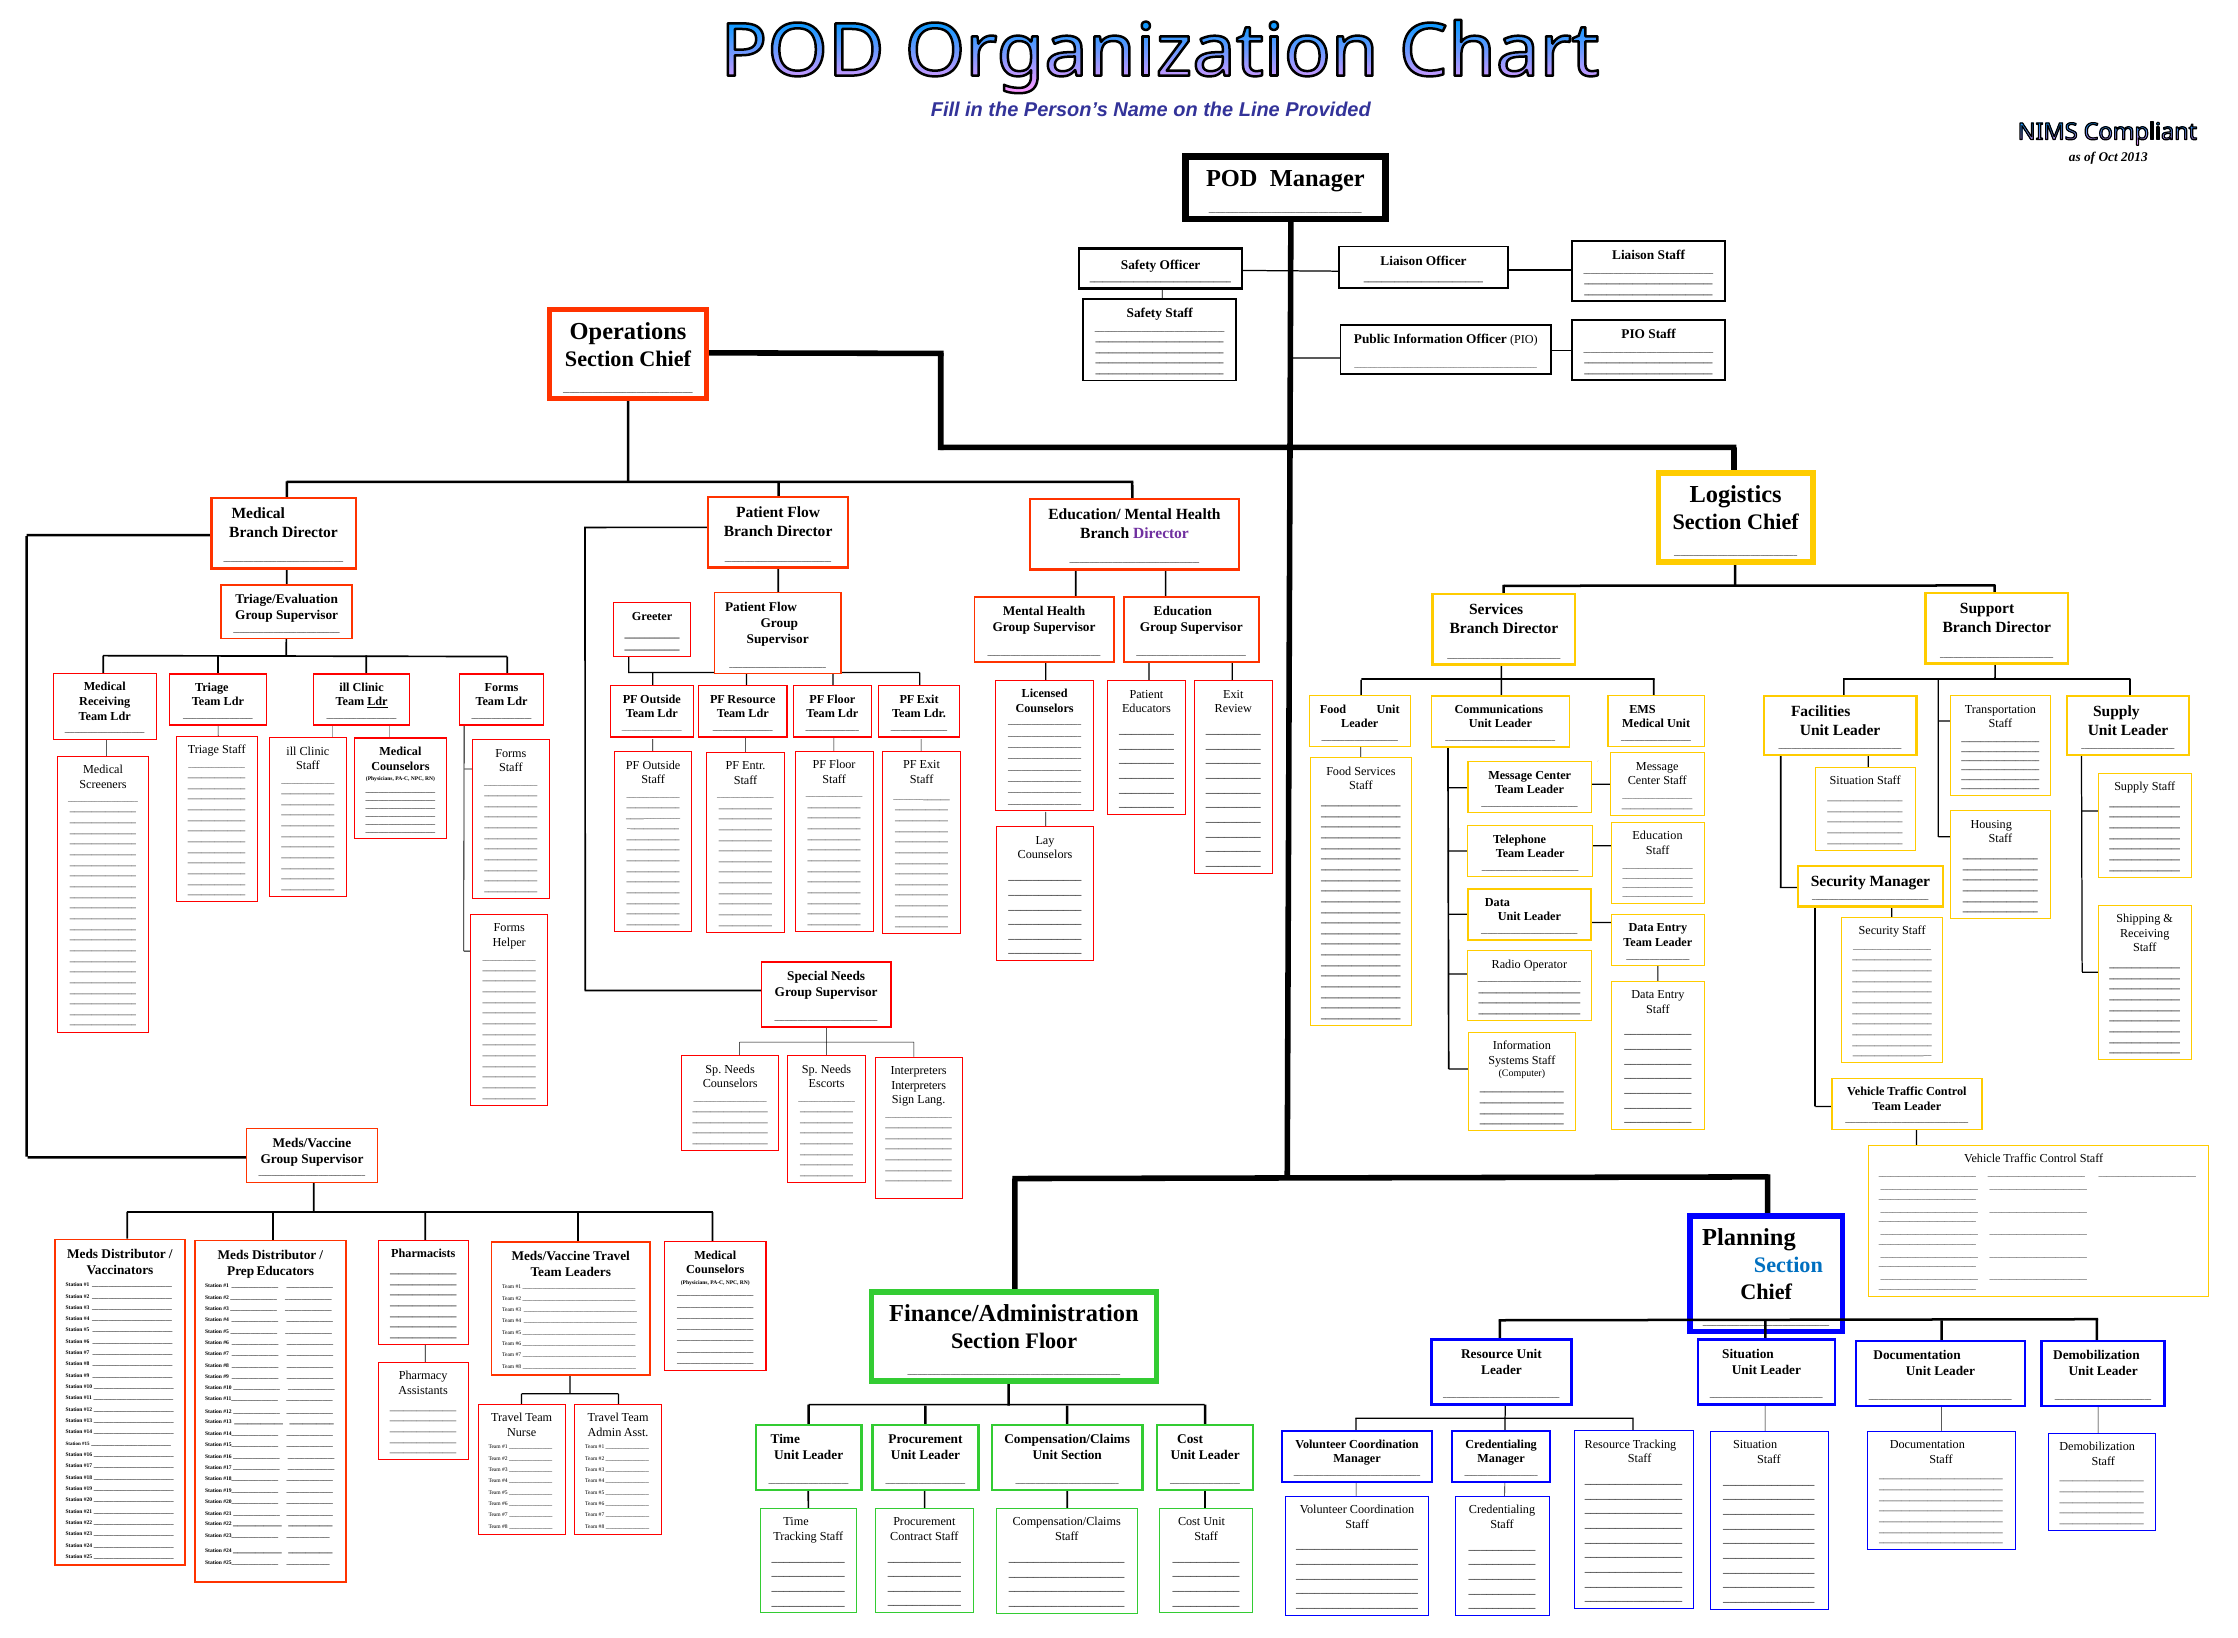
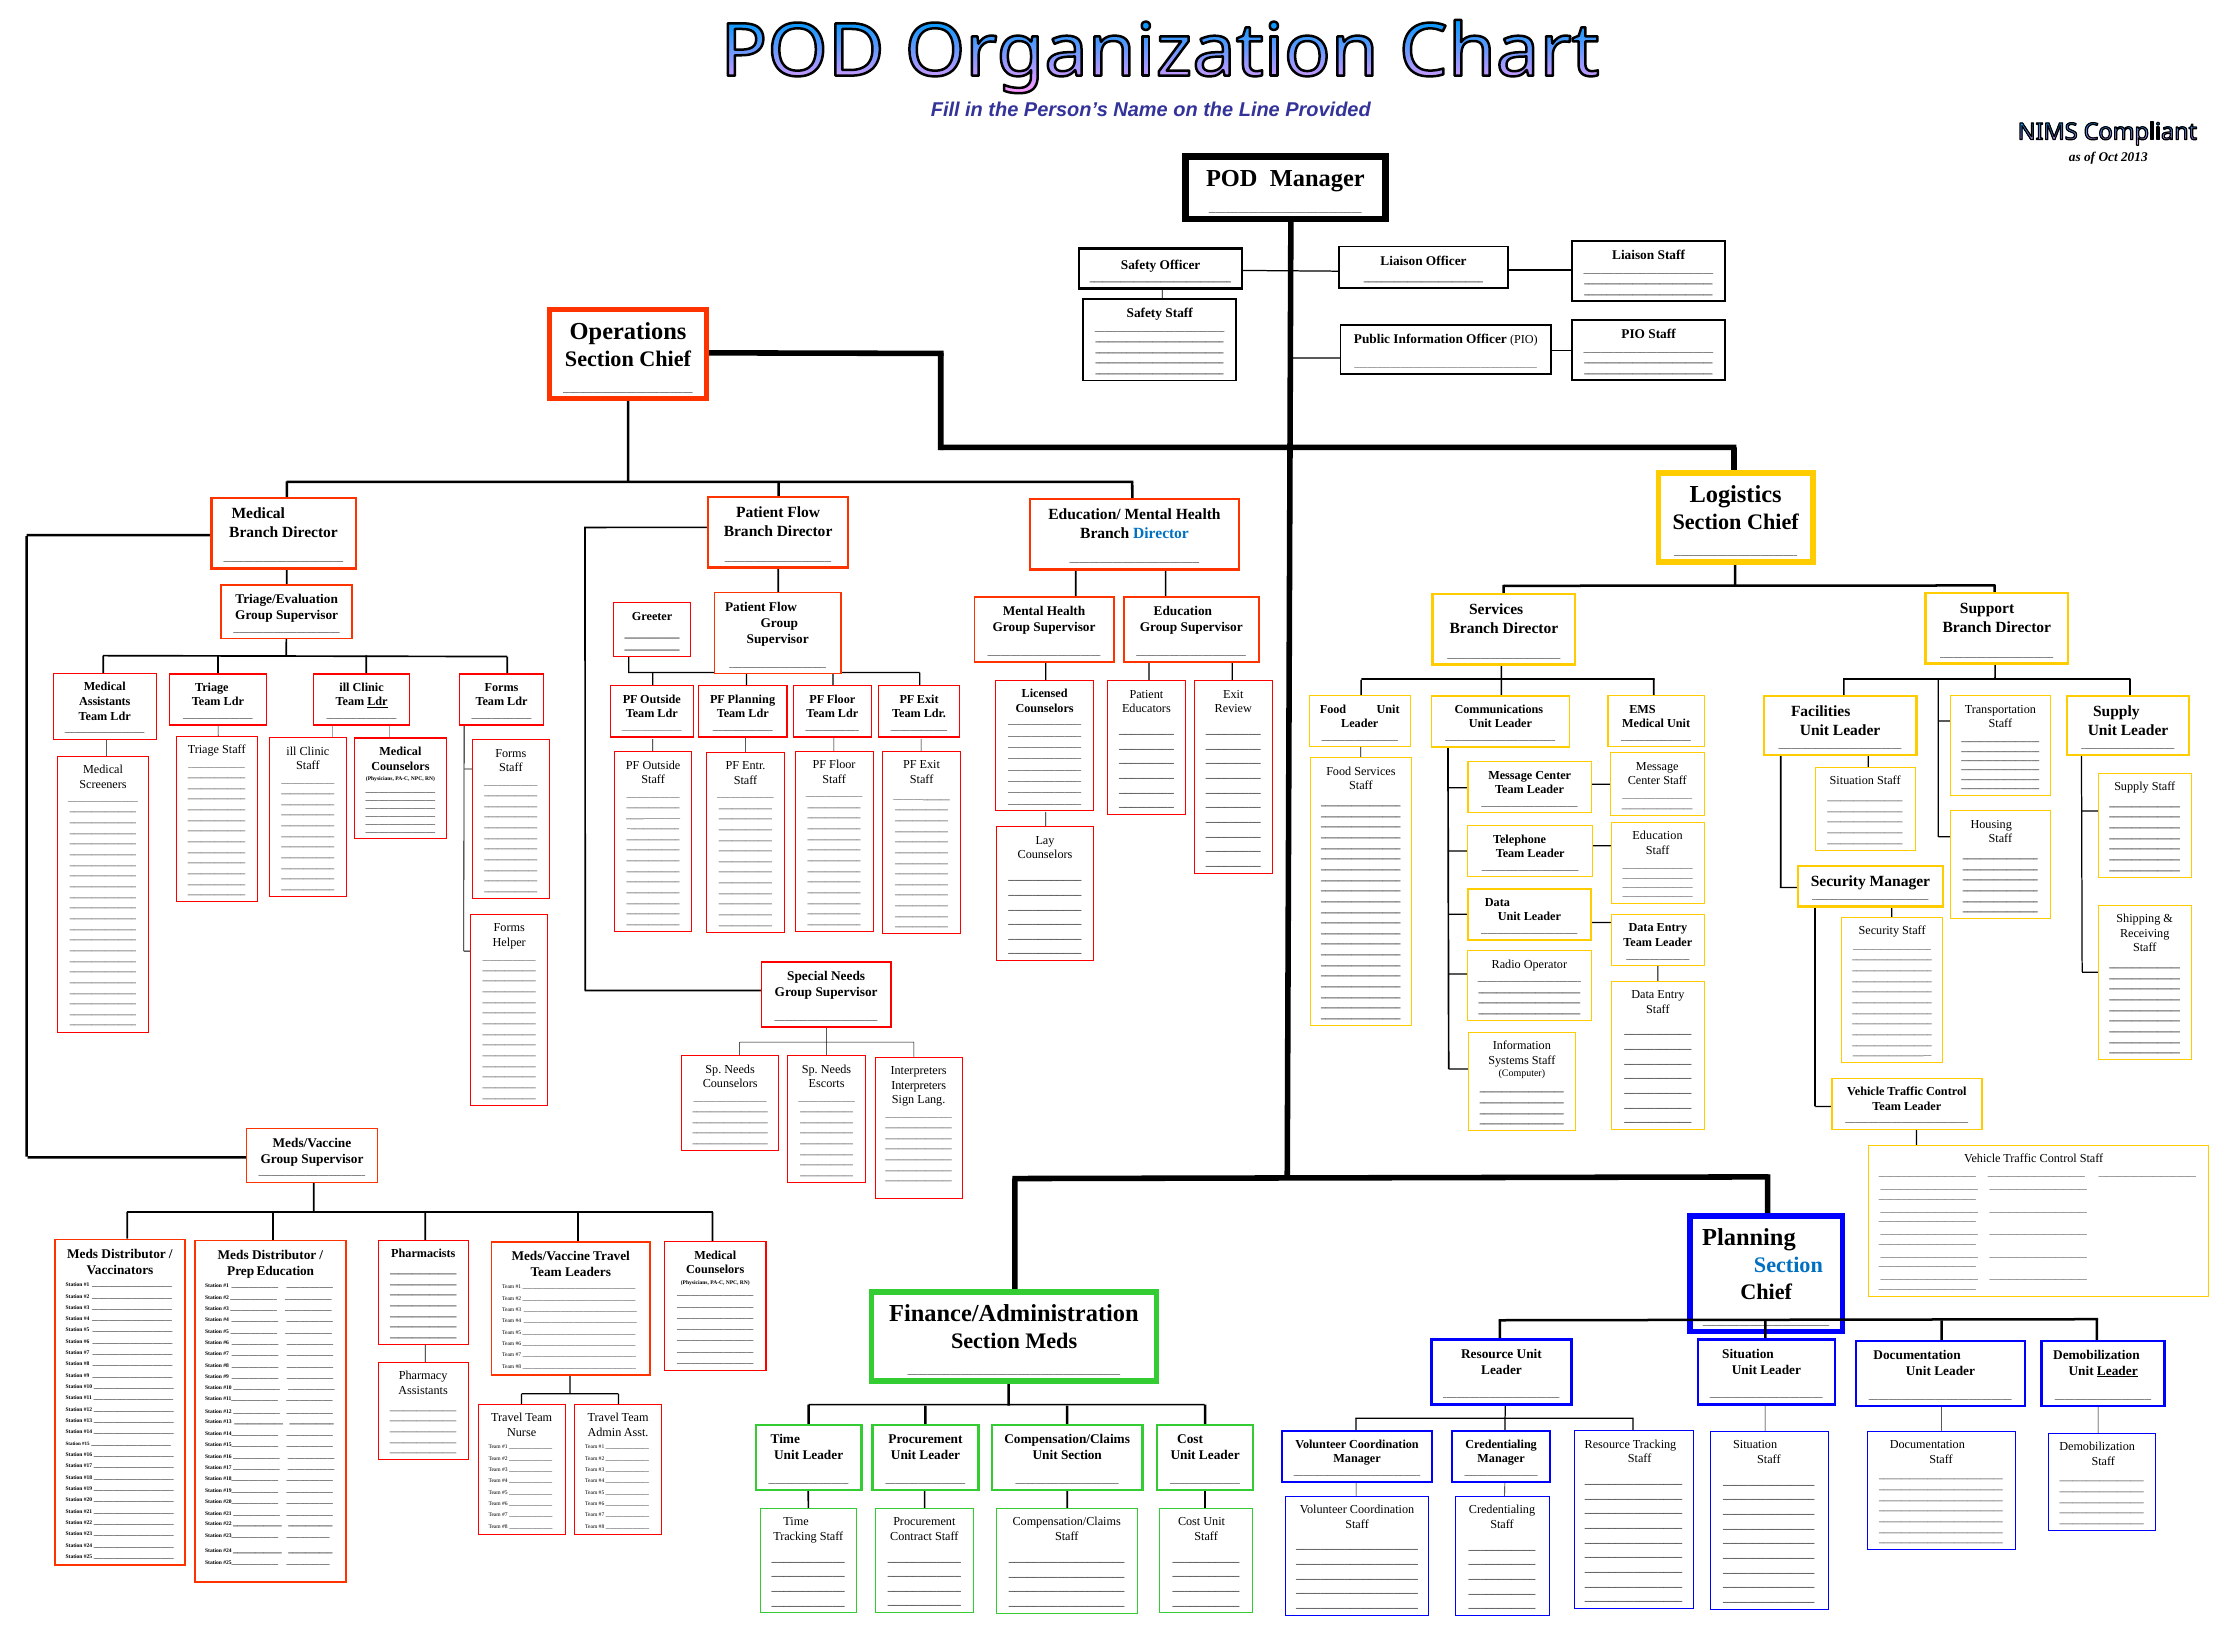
Director colour: purple -> blue (1161, 534)
PF Resource: Resource -> Planning (751, 699)
Receiving: Receiving -> Assistants (105, 702)
Prep Educators: Educators -> Education (285, 1271)
Section Floor: Floor -> Meds (1051, 1342)
Leader underline: none -> present (2117, 1371)
